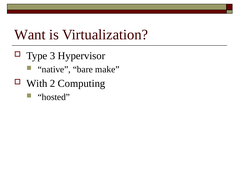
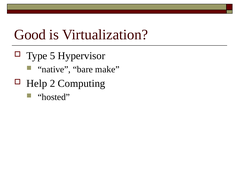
Want: Want -> Good (30, 35)
3: 3 -> 5 (53, 56)
With: With -> Help (37, 83)
